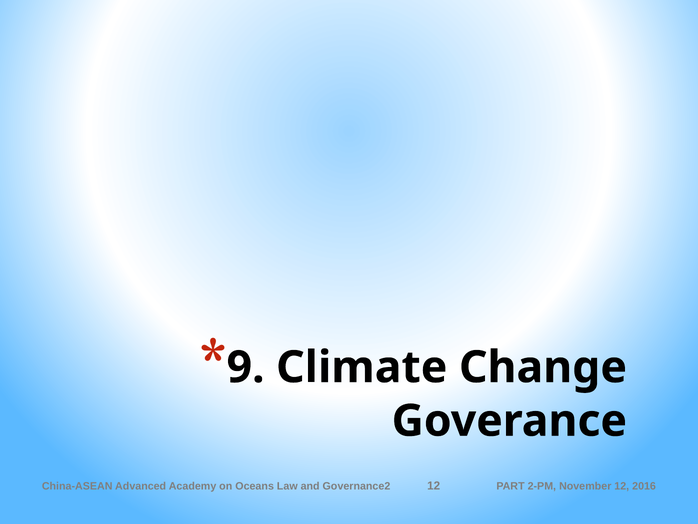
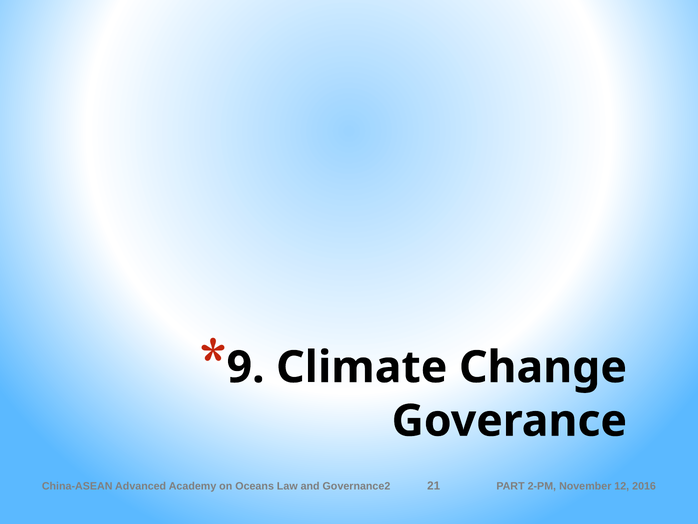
Governance2 12: 12 -> 21 (434, 485)
